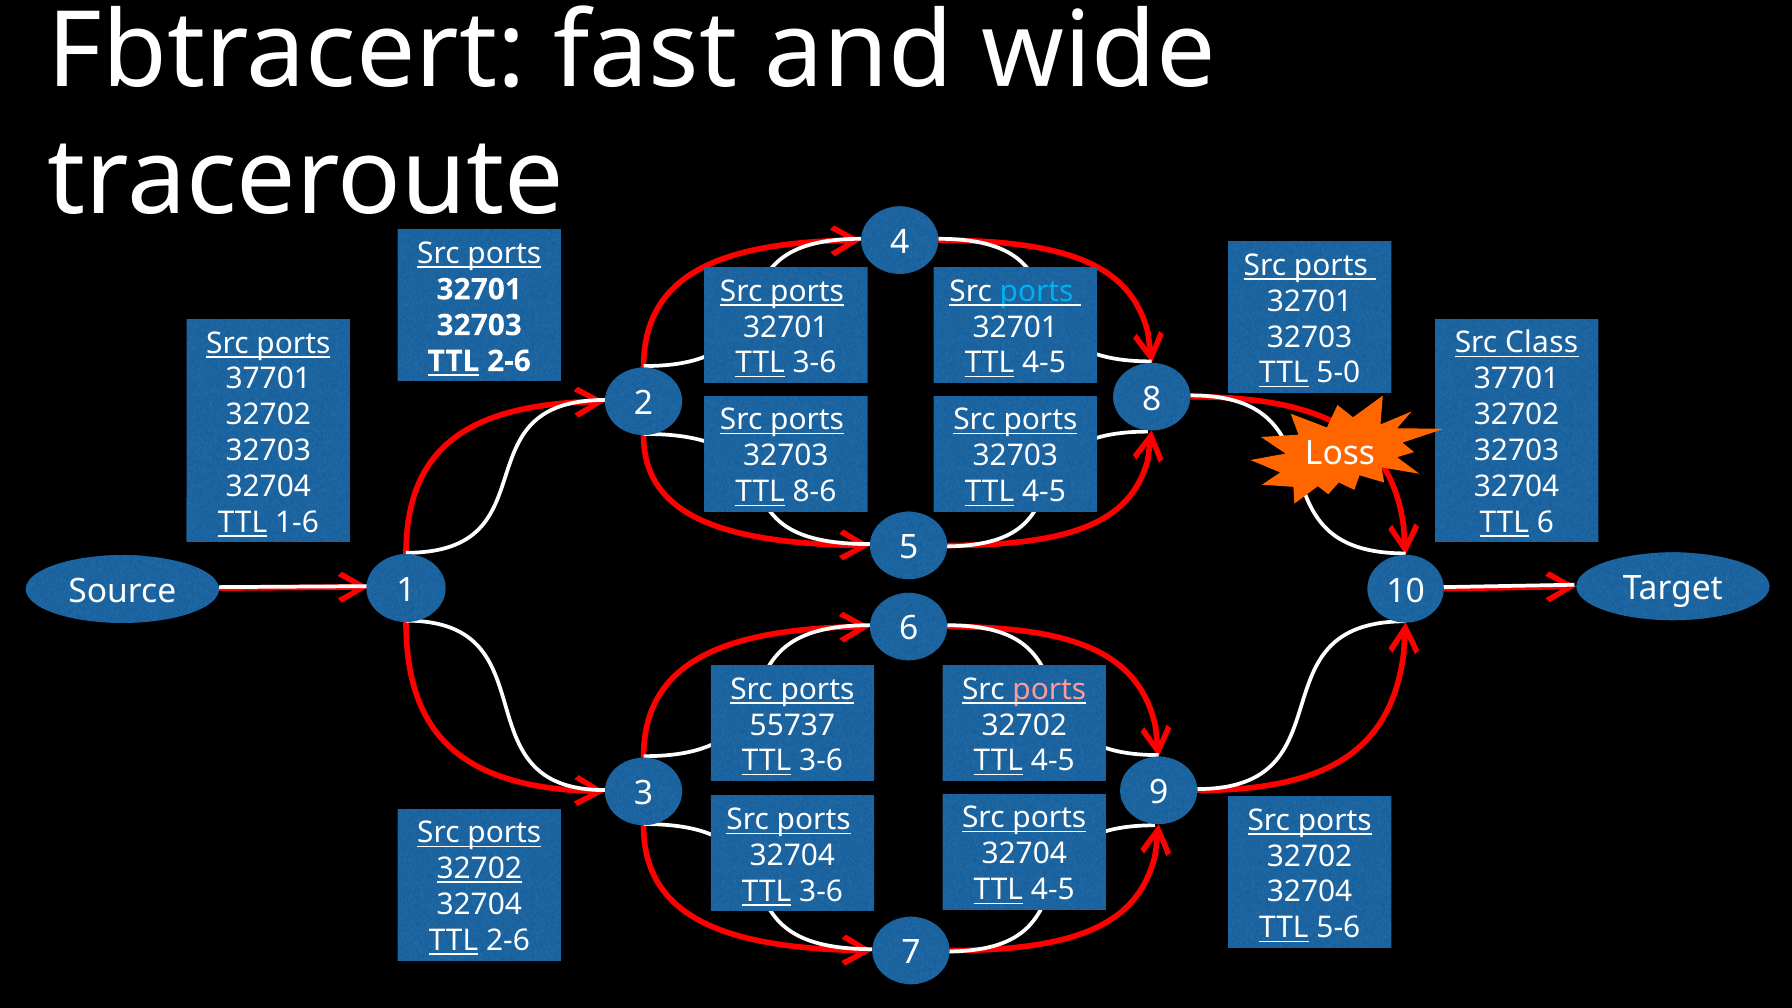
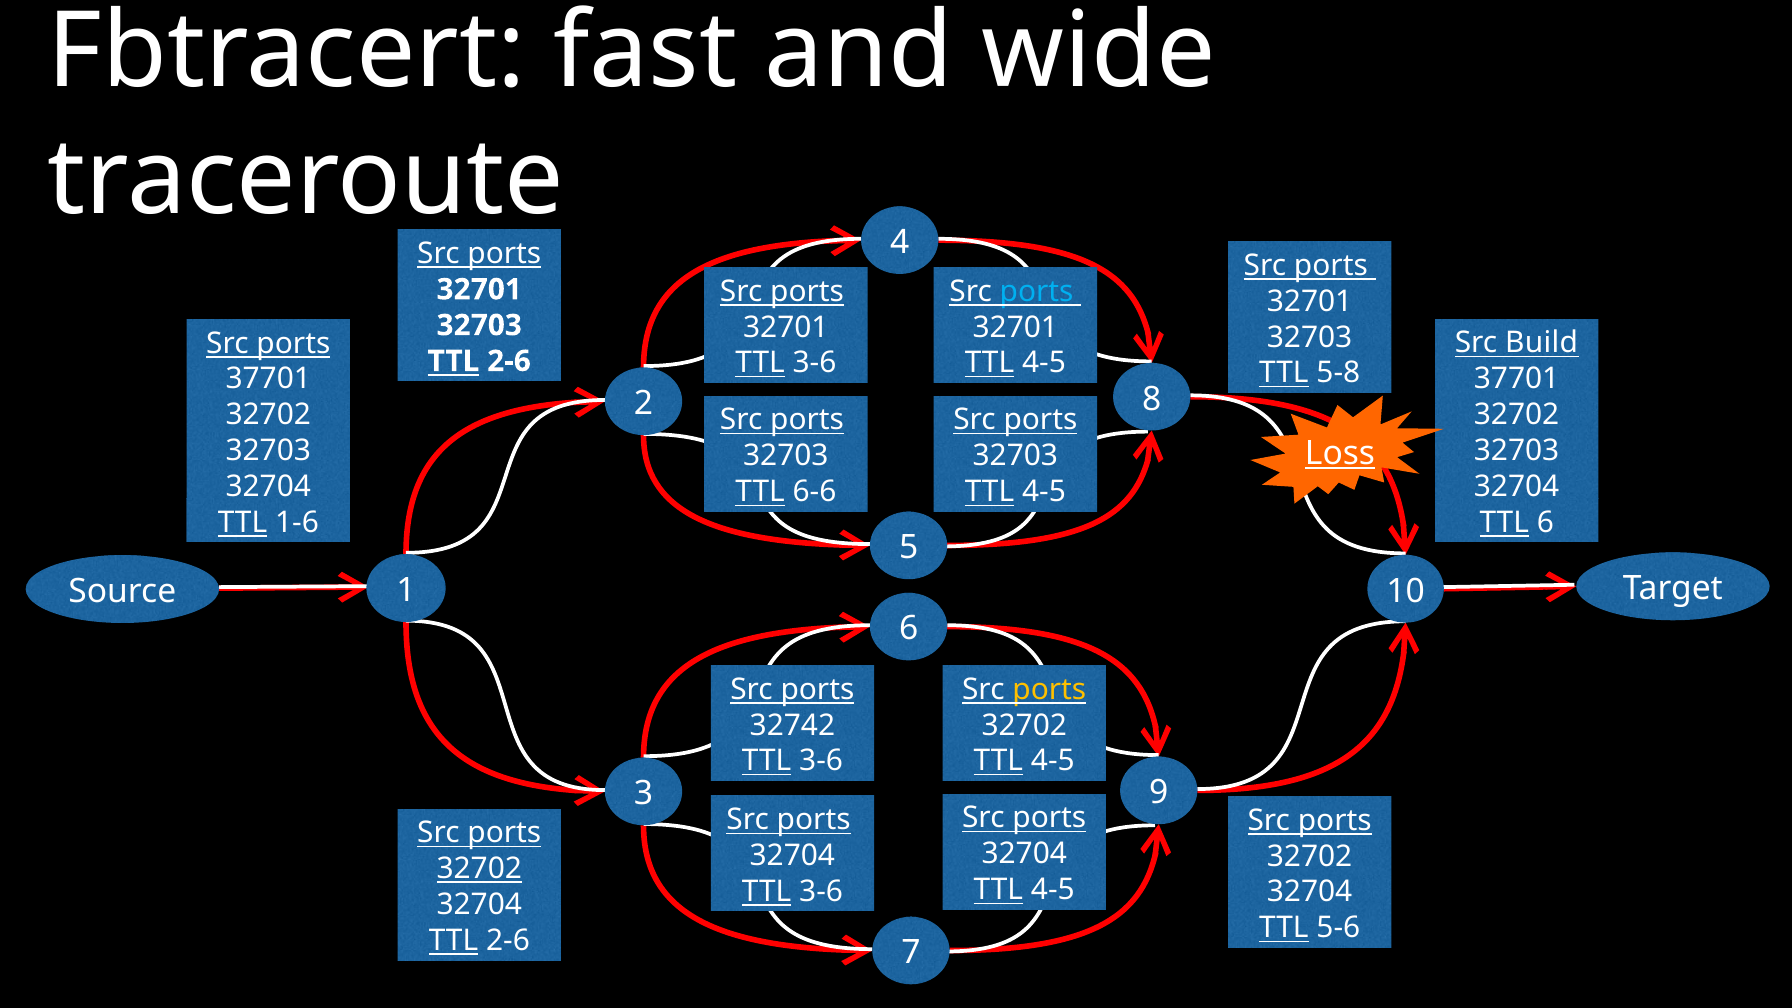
Class: Class -> Build (1542, 343)
5-0: 5-0 -> 5-8 (1338, 373)
Loss underline: none -> present (1340, 454)
8-6: 8-6 -> 6-6 (815, 492)
ports colour: pink -> yellow (1049, 689)
55737: 55737 -> 32742 (792, 725)
